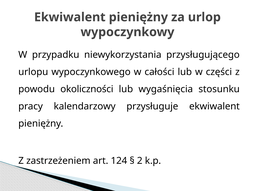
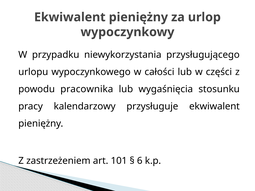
okoliczności: okoliczności -> pracownika (87, 89)
124: 124 -> 101 (119, 161)
2: 2 -> 6 (140, 161)
